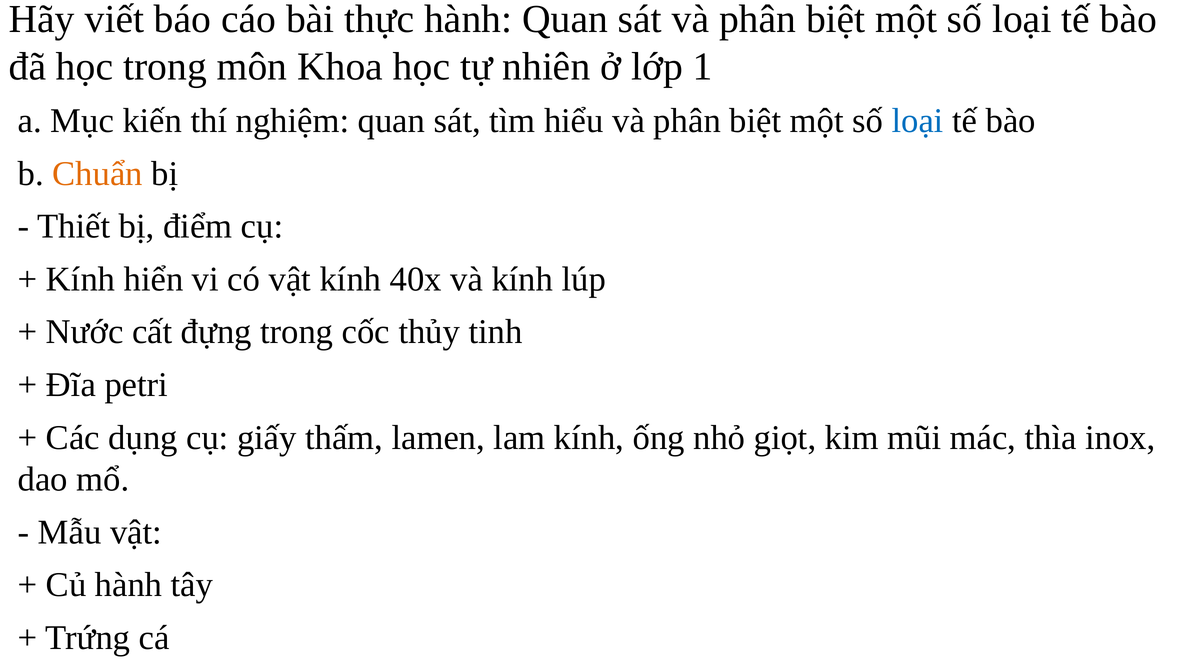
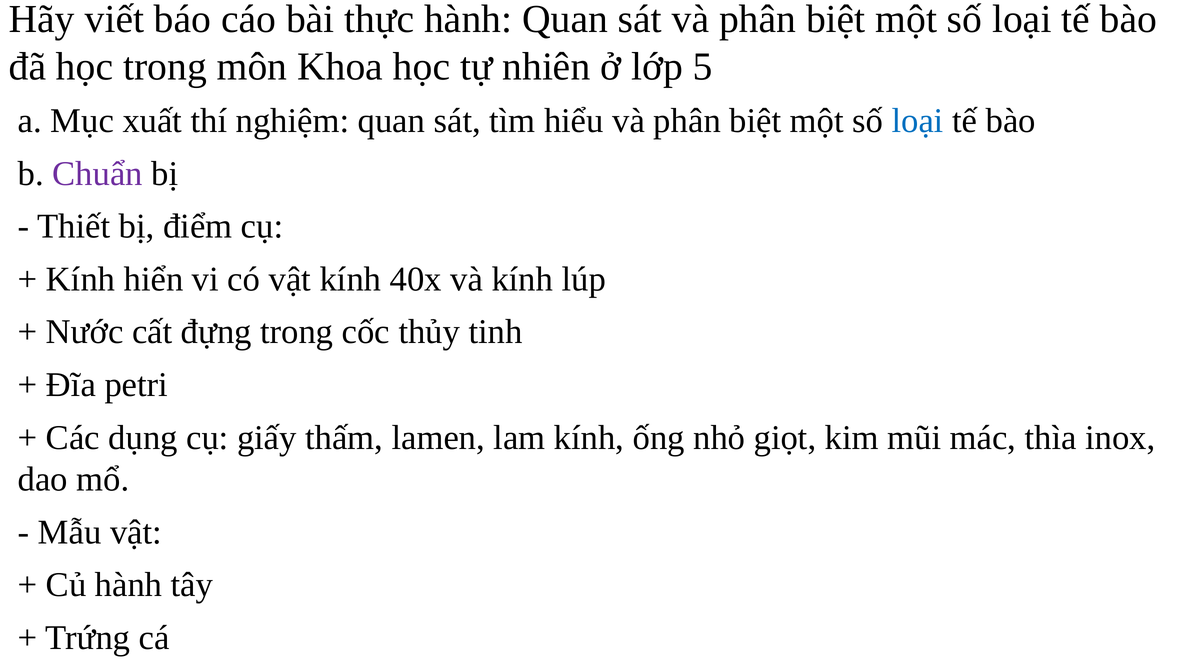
1: 1 -> 5 (703, 67)
kiến: kiến -> xuất (152, 121)
Chuẩn colour: orange -> purple (98, 174)
